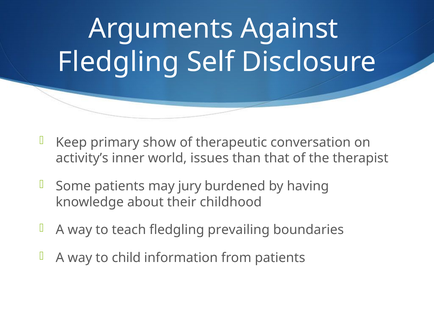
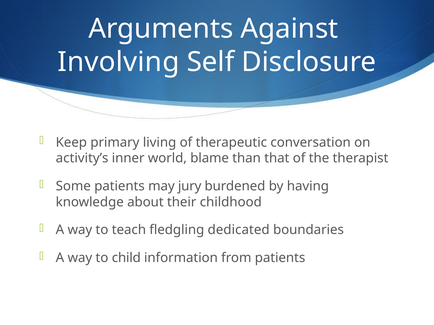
Fledgling: Fledgling -> Involving (119, 62)
show: show -> living (160, 143)
issues: issues -> blame (210, 158)
prevailing: prevailing -> dedicated (239, 230)
